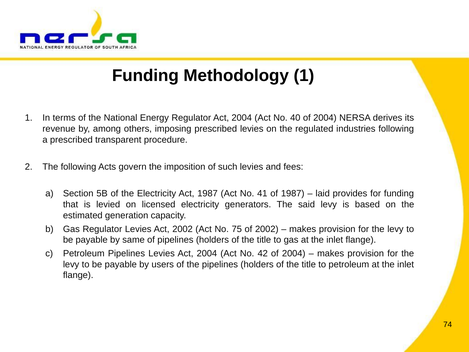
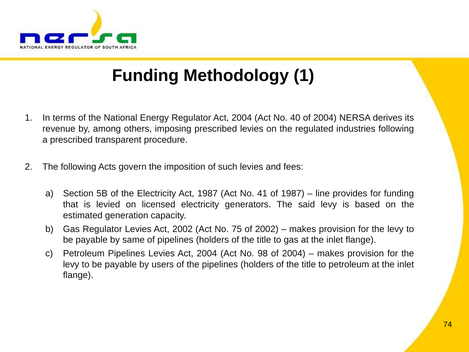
laid: laid -> line (323, 193)
42: 42 -> 98 (263, 253)
